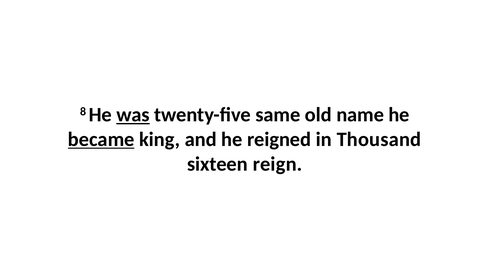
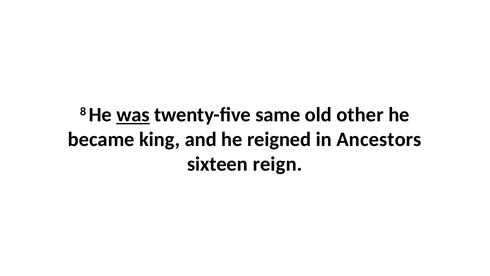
name: name -> other (360, 115)
became underline: present -> none (101, 139)
Thousand: Thousand -> Ancestors (379, 139)
